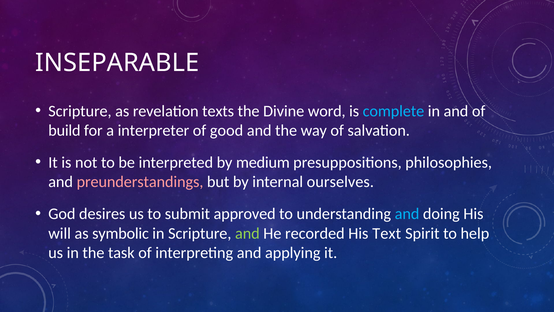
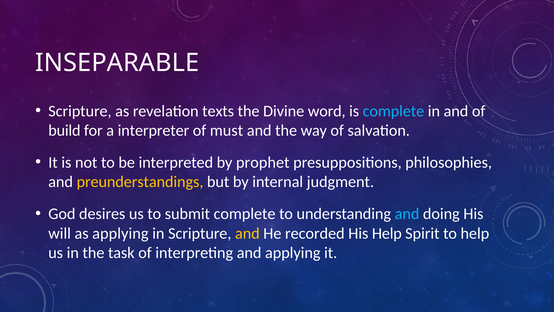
good: good -> must (227, 130)
medium: medium -> prophet (263, 162)
preunderstandings colour: pink -> yellow (140, 182)
ourselves: ourselves -> judgment (340, 182)
submit approved: approved -> complete (245, 214)
as symbolic: symbolic -> applying (120, 233)
and colour: light green -> yellow (247, 233)
His Text: Text -> Help (387, 233)
